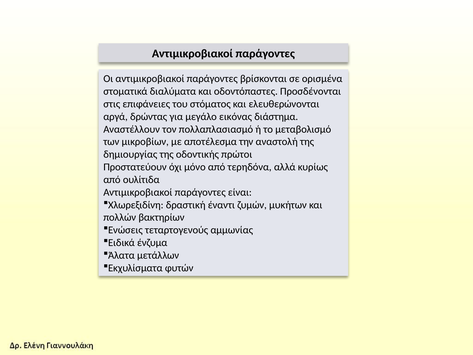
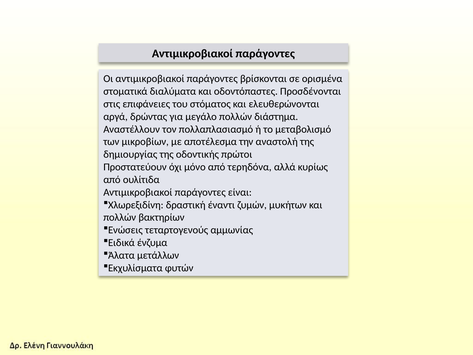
μεγάλο εικόνας: εικόνας -> πολλών (236, 117)
